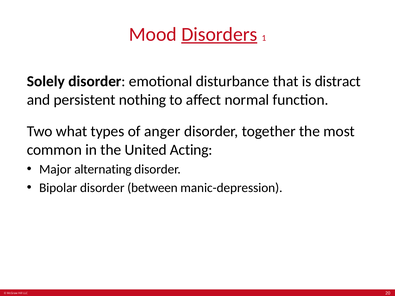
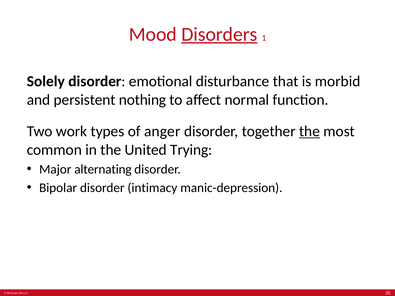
distract: distract -> morbid (338, 81)
what: what -> work (72, 131)
the underline: none -> present (310, 131)
Acting: Acting -> Trying (191, 150)
between: between -> intimacy (152, 188)
